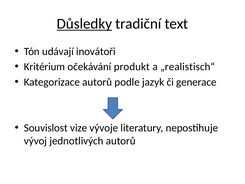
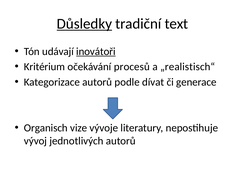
inovátoři underline: none -> present (96, 51)
produkt: produkt -> procesů (132, 67)
jazyk: jazyk -> dívat (153, 82)
Souvislost: Souvislost -> Organisch (46, 128)
